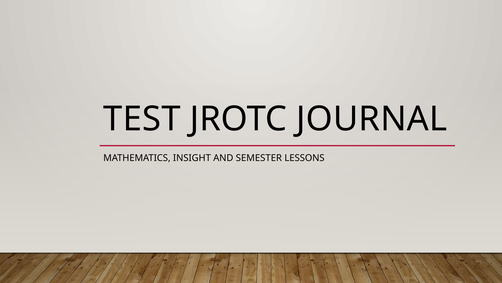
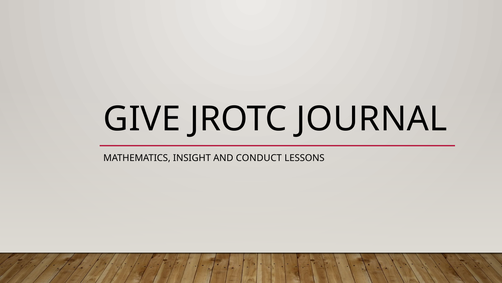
TEST: TEST -> GIVE (142, 119)
SEMESTER: SEMESTER -> CONDUCT (259, 158)
